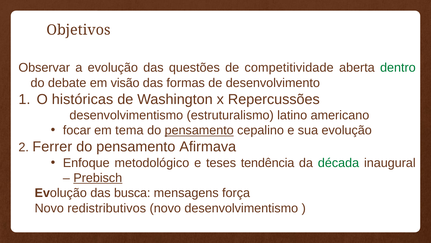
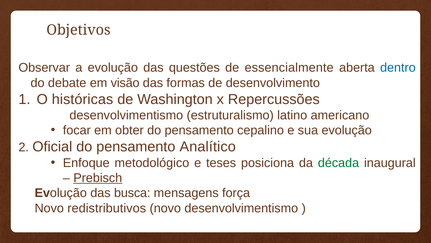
competitividade: competitividade -> essencialmente (289, 68)
dentro colour: green -> blue (398, 68)
tema: tema -> obter (129, 130)
pensamento underline: present -> none (199, 130)
Ferrer: Ferrer -> Oficial (52, 146)
Afirmava: Afirmava -> Analítico (208, 146)
tendência: tendência -> posiciona (268, 163)
